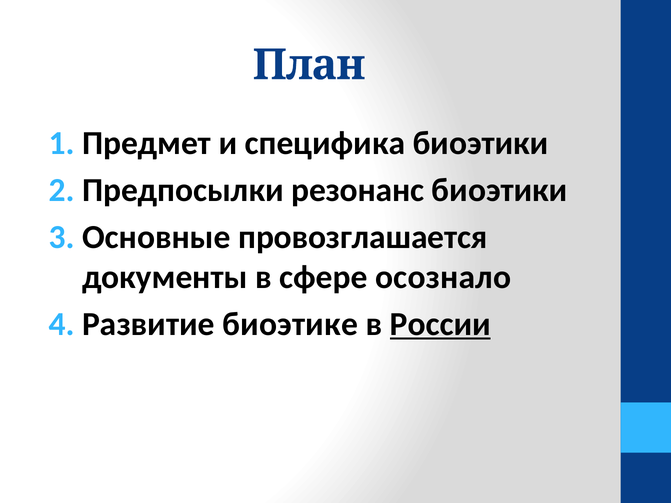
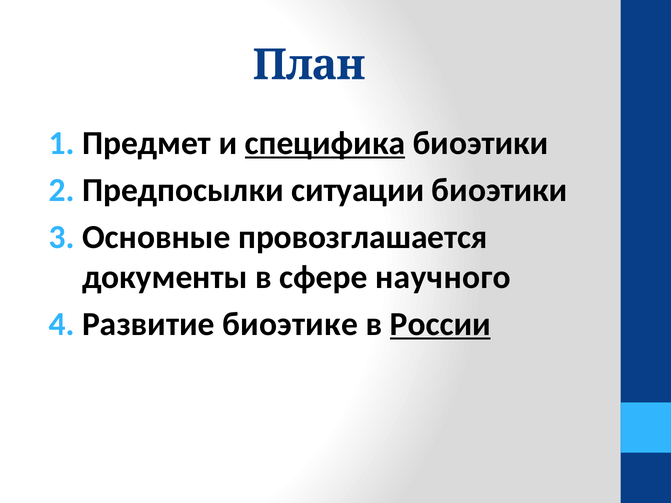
специфика underline: none -> present (325, 143)
резонанс: резонанс -> ситуации (358, 190)
осознало: осознало -> научного (443, 277)
